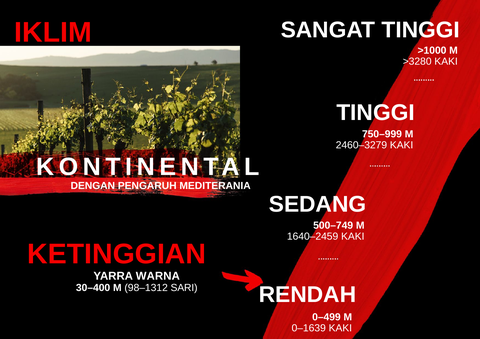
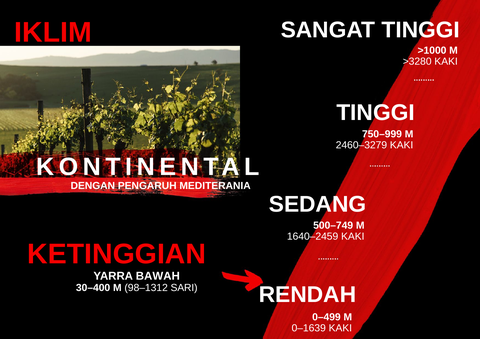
WARNA: WARNA -> BAWAH (158, 276)
